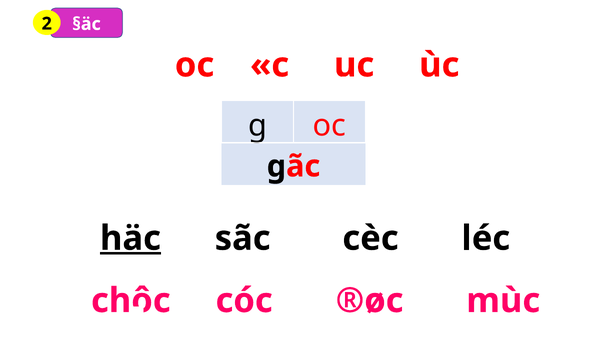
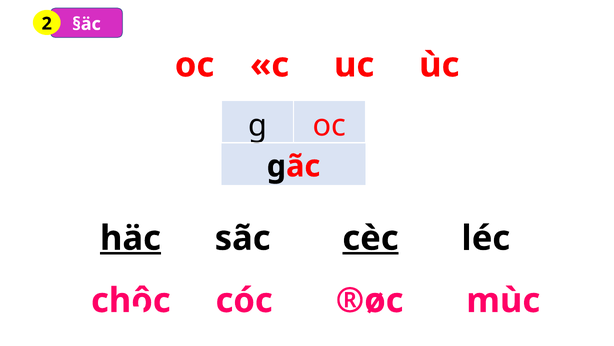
cèc underline: none -> present (370, 238)
